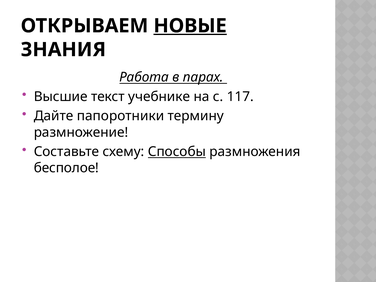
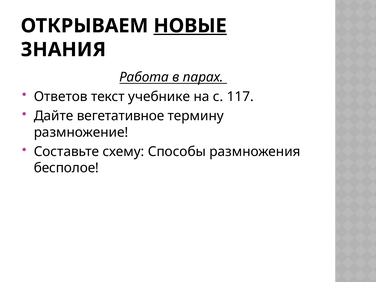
Высшие: Высшие -> Ответов (61, 97)
папоротники: папоротники -> вегетативное (121, 116)
Способы underline: present -> none (177, 152)
